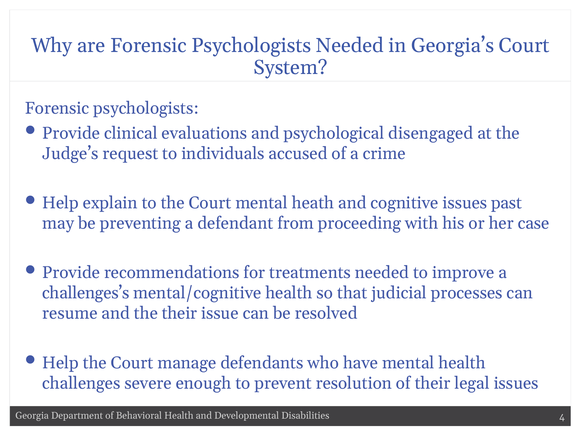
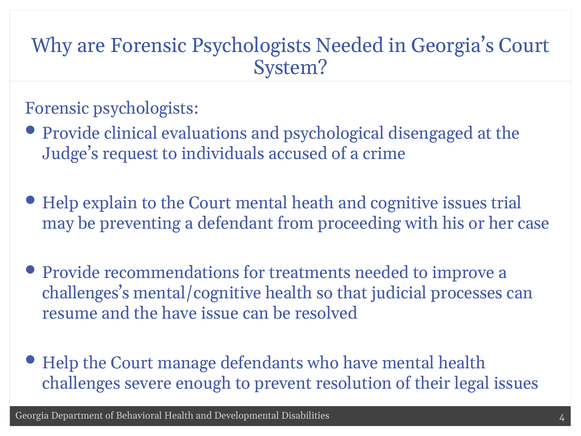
past: past -> trial (507, 203)
the their: their -> have (179, 313)
